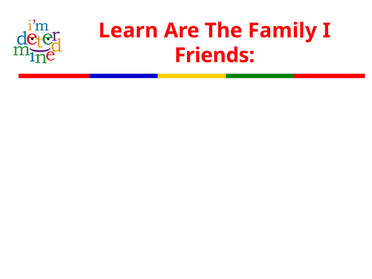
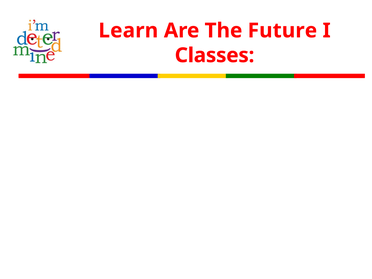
Family: Family -> Future (282, 31)
Friends: Friends -> Classes (215, 55)
